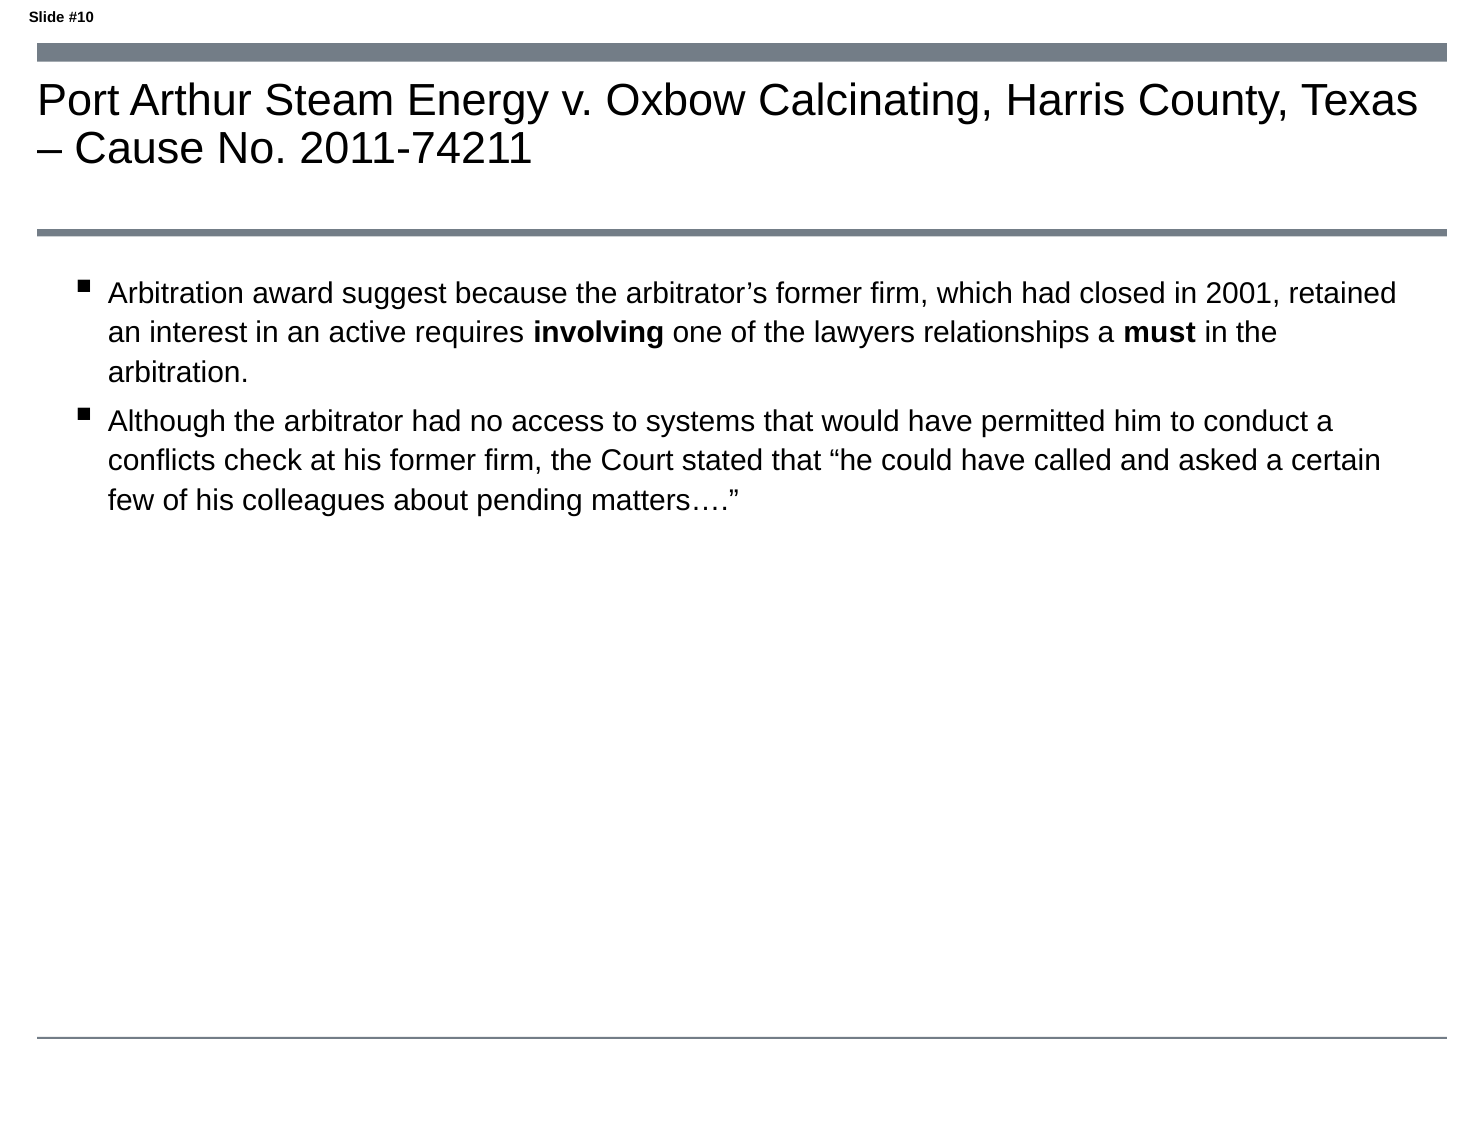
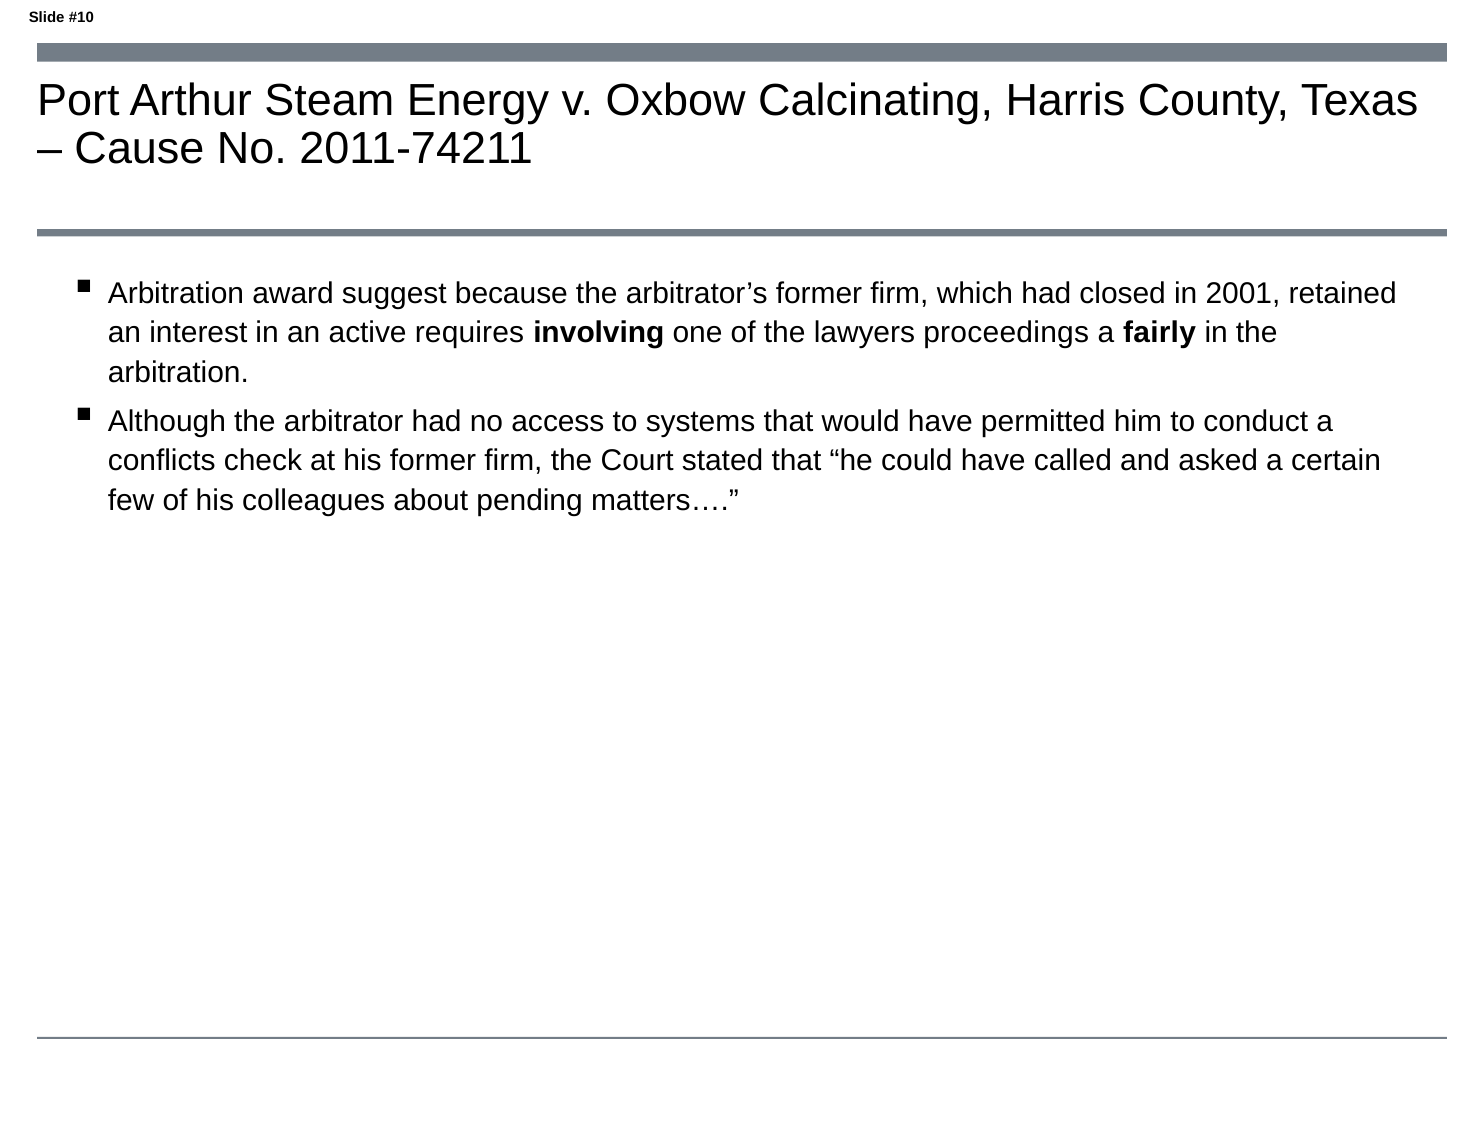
relationships: relationships -> proceedings (1006, 333)
must: must -> fairly (1160, 333)
